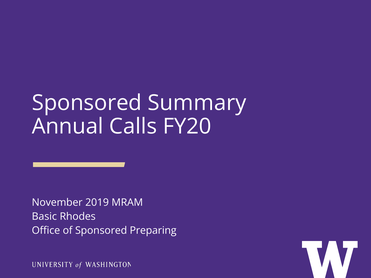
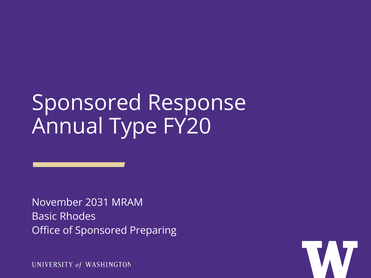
Summary: Summary -> Response (197, 103)
Calls: Calls -> Type (133, 127)
2019: 2019 -> 2031 (97, 203)
